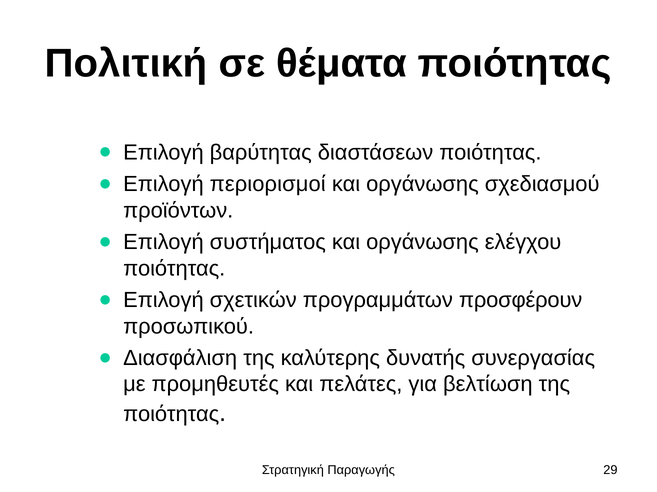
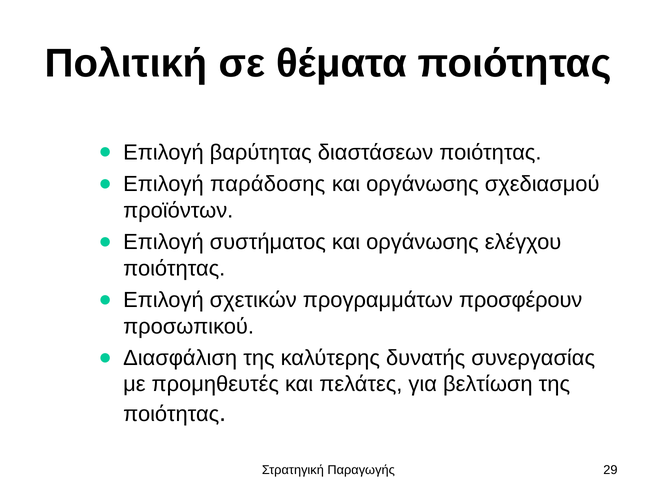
περιορισμοί: περιορισμοί -> παράδοσης (268, 184)
